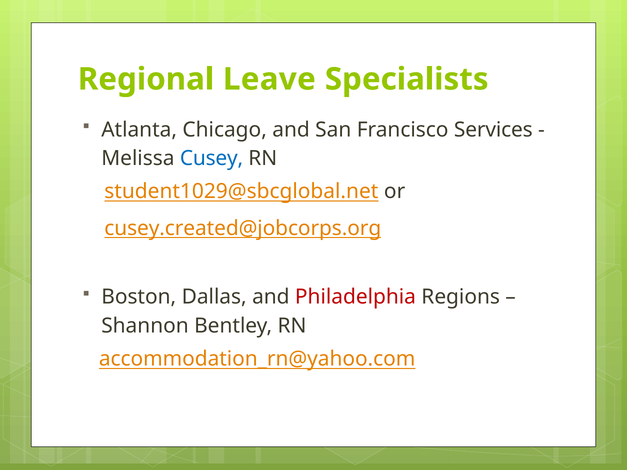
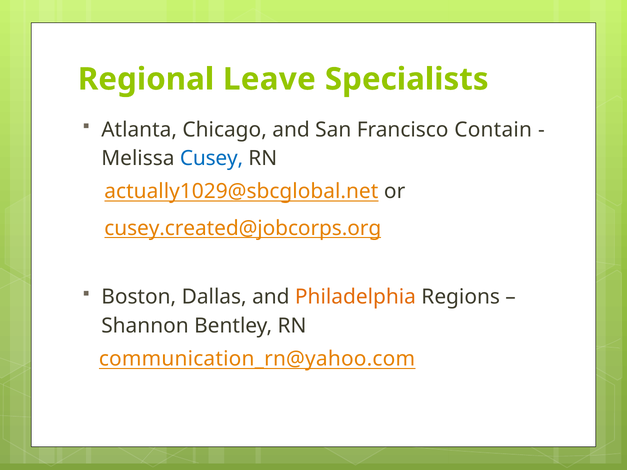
Services: Services -> Contain (493, 130)
student1029@sbcglobal.net: student1029@sbcglobal.net -> actually1029@sbcglobal.net (241, 192)
Philadelphia colour: red -> orange (355, 297)
accommodation_rn@yahoo.com: accommodation_rn@yahoo.com -> communication_rn@yahoo.com (257, 359)
